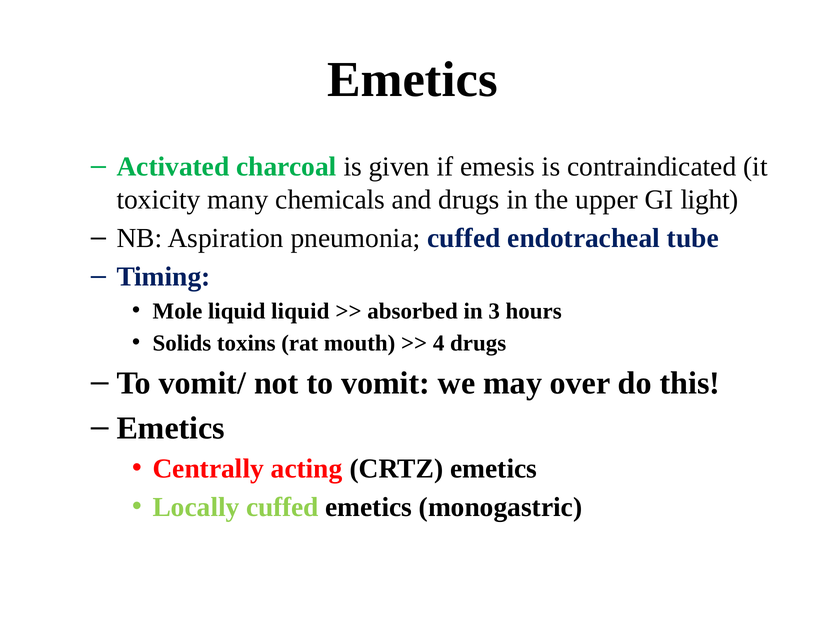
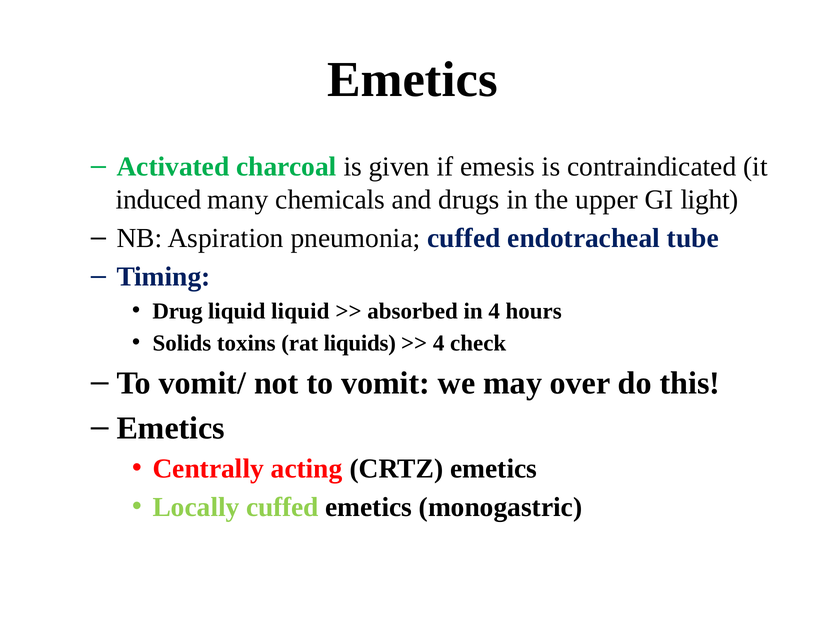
toxicity: toxicity -> induced (159, 200)
Mole: Mole -> Drug (178, 311)
in 3: 3 -> 4 (494, 311)
mouth: mouth -> liquids (360, 344)
4 drugs: drugs -> check (478, 344)
